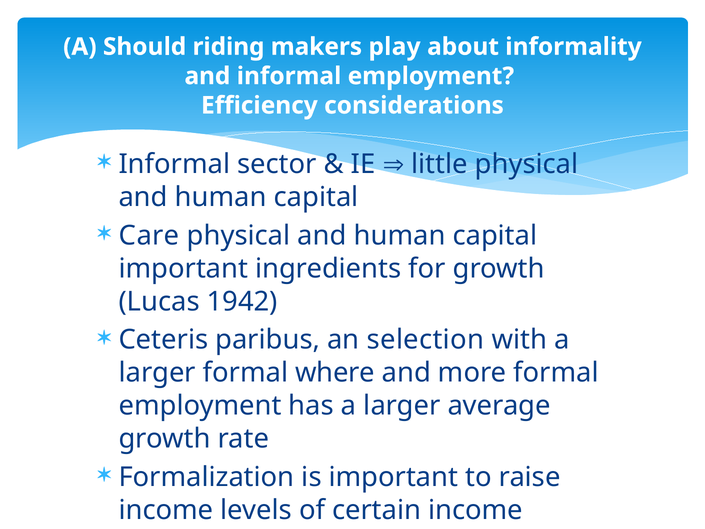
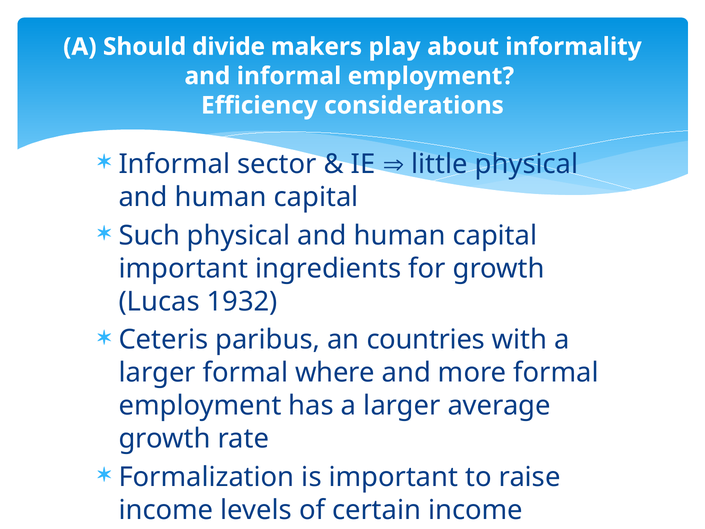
riding: riding -> divide (229, 47)
Care: Care -> Such (149, 235)
1942: 1942 -> 1932 (242, 301)
an selection: selection -> countries (426, 340)
